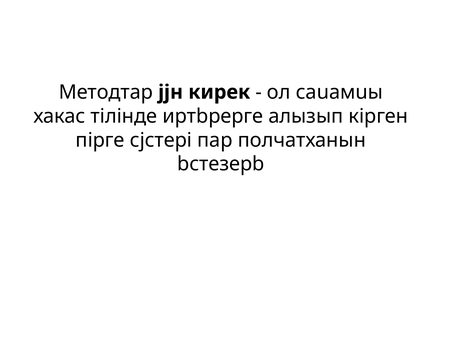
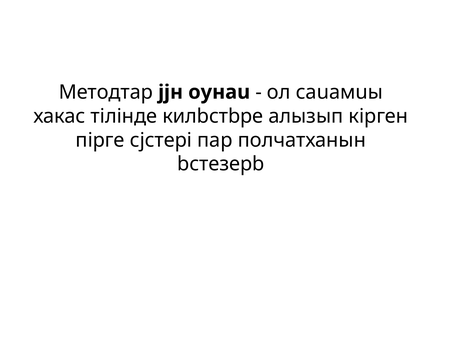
кирек: кирек -> оyнаu (219, 92)
иртbрерге: иртbрерге -> килbстbре (213, 116)
